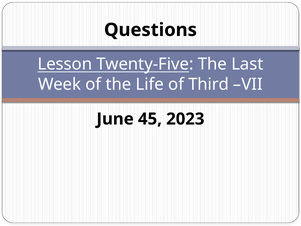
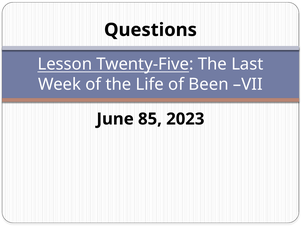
Third: Third -> Been (208, 84)
45: 45 -> 85 (150, 119)
